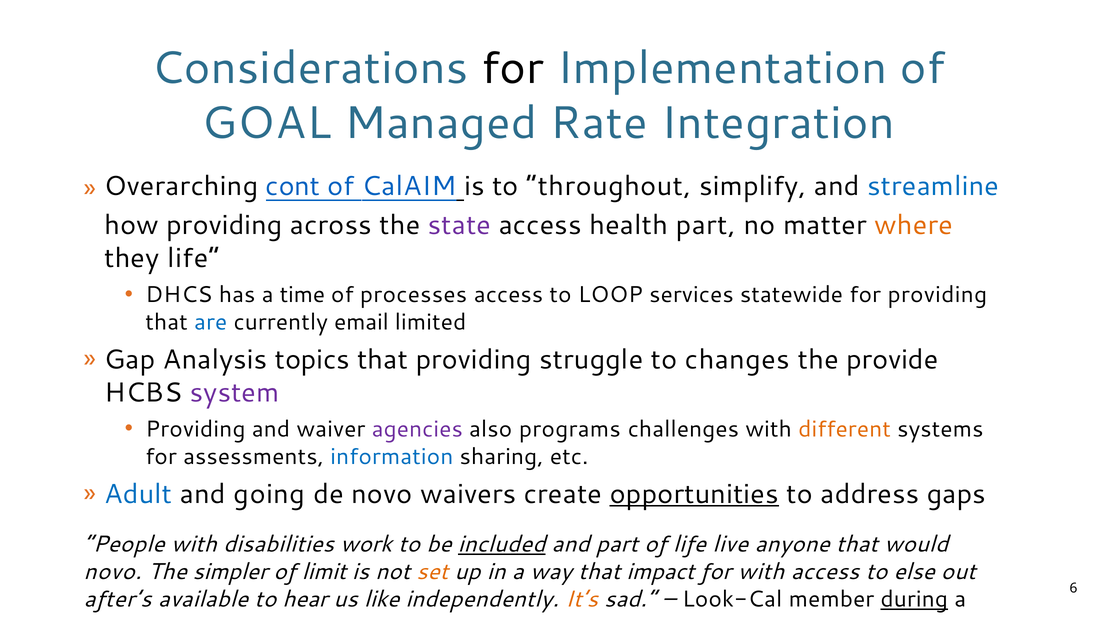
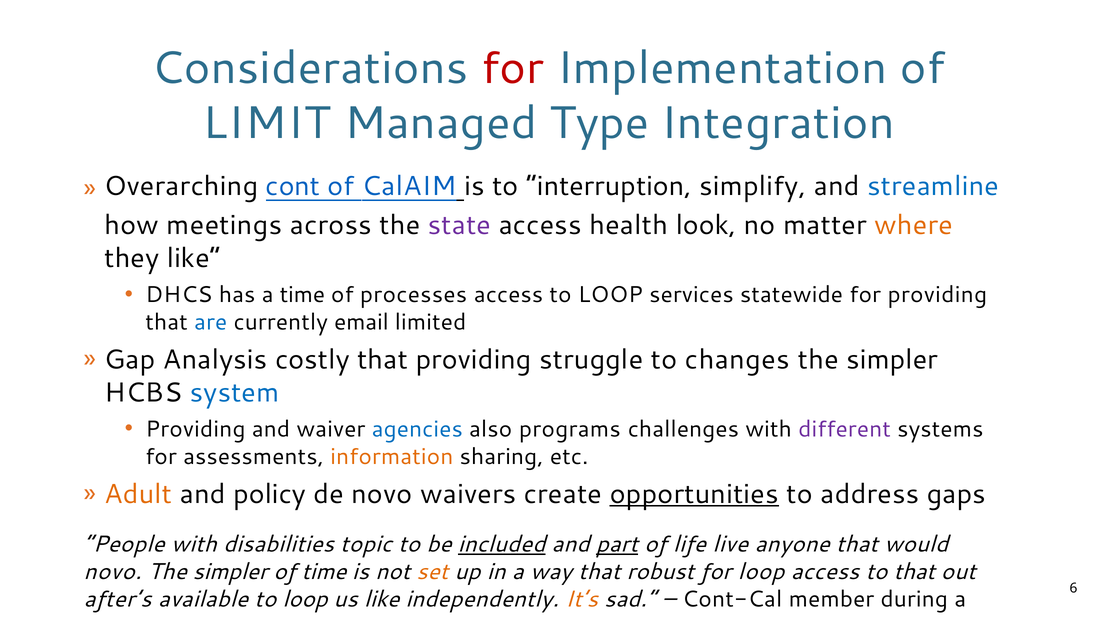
for colour: black -> red (513, 68)
GOAL: GOAL -> LIMIT (266, 123)
Rate: Rate -> Type (599, 123)
throughout: throughout -> interruption (609, 186)
how providing: providing -> meetings (224, 225)
health part: part -> look (706, 225)
they life: life -> like (194, 258)
topics: topics -> costly (312, 360)
provide: provide -> simpler (892, 360)
system colour: purple -> blue (235, 393)
agencies colour: purple -> blue (417, 429)
different colour: orange -> purple (845, 429)
information colour: blue -> orange (392, 457)
Adult colour: blue -> orange (138, 494)
going: going -> policy (270, 494)
work: work -> topic (366, 545)
part underline: none -> present (617, 545)
of limit: limit -> time (324, 572)
impact: impact -> robust (660, 572)
for with: with -> loop (761, 572)
to else: else -> that (914, 572)
available to hear: hear -> loop (305, 599)
Look-Cal: Look-Cal -> Cont-Cal (732, 599)
during underline: present -> none (914, 599)
